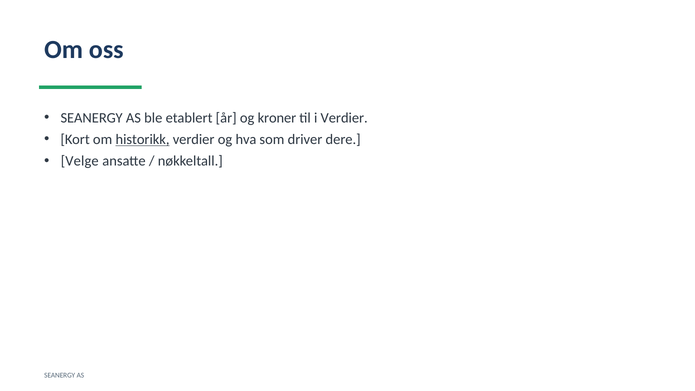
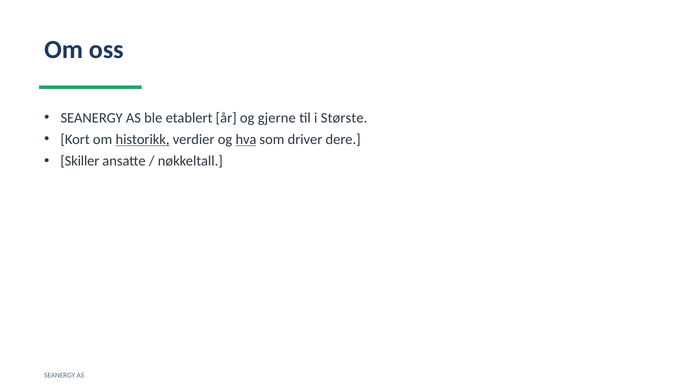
kroner: kroner -> gjerne (277, 118)
i Verdier: Verdier -> Største (344, 118)
hva underline: none -> present (246, 139)
Velge: Velge -> Skiller (80, 161)
